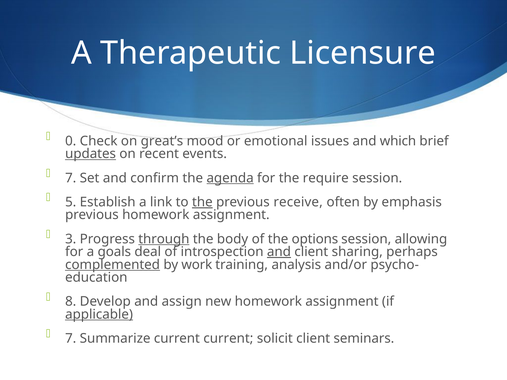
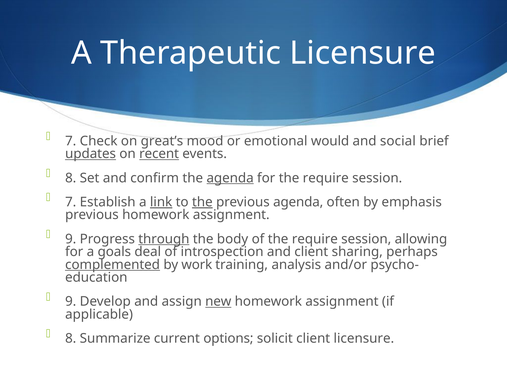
0: 0 -> 7 (71, 141)
issues: issues -> would (330, 141)
which: which -> social (398, 141)
recent underline: none -> present (159, 154)
7: 7 -> 8 (71, 178)
5: 5 -> 7 (71, 202)
link underline: none -> present (161, 202)
previous receive: receive -> agenda (298, 202)
3: 3 -> 9 (71, 239)
of the options: options -> require (315, 239)
and underline: present -> none (279, 252)
8: 8 -> 9 (71, 302)
new underline: none -> present (218, 302)
applicable underline: present -> none (99, 315)
7: 7 -> 8 (71, 339)
current current: current -> options (228, 339)
client seminars: seminars -> licensure (364, 339)
